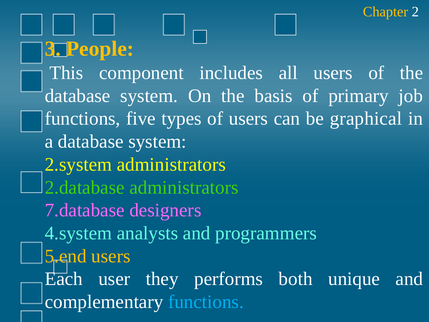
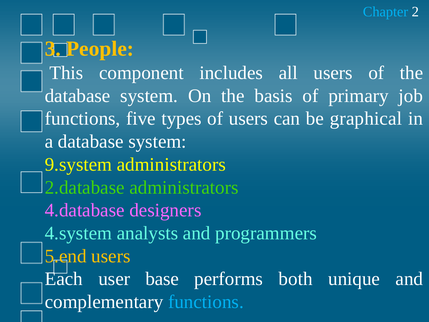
Chapter colour: yellow -> light blue (386, 12)
2.system: 2.system -> 9.system (78, 164)
7.database: 7.database -> 4.database (85, 210)
they: they -> base (162, 279)
